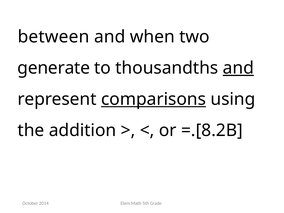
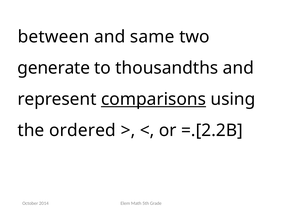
when: when -> same (152, 37)
and underline: present -> none (238, 68)
addition: addition -> ordered (82, 130)
=.[8.2B: =.[8.2B -> =.[2.2B (212, 130)
